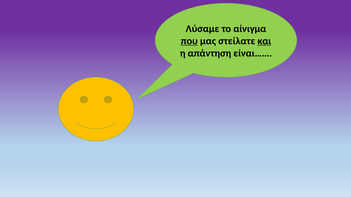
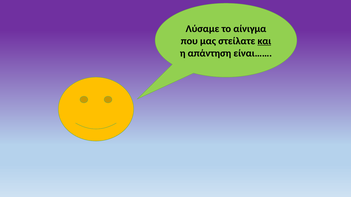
που underline: present -> none (189, 41)
